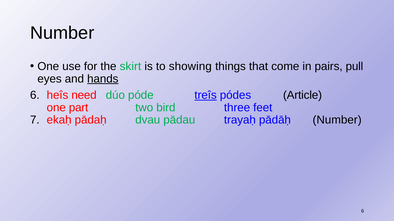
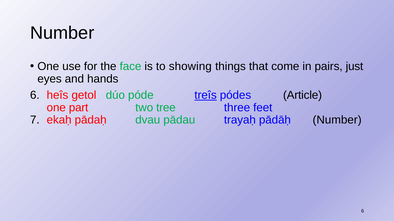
skirt: skirt -> face (131, 67)
pull: pull -> just (354, 67)
hands underline: present -> none (103, 79)
need: need -> getol (84, 95)
bird: bird -> tree (166, 108)
